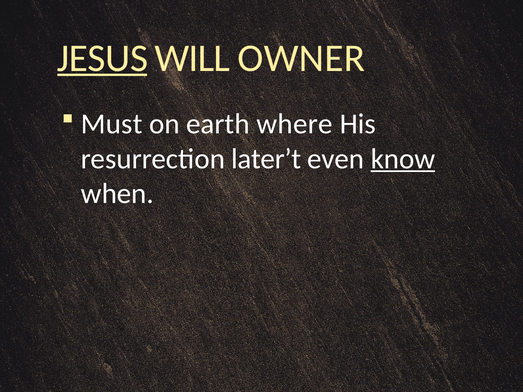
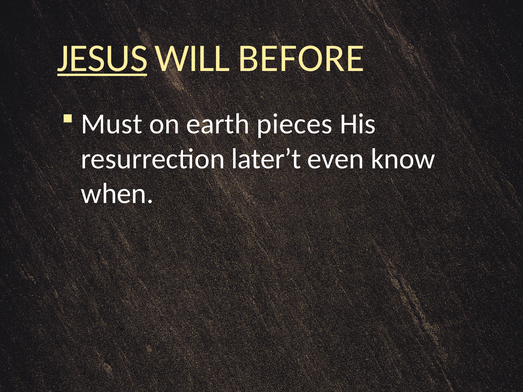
OWNER: OWNER -> BEFORE (301, 58)
where: where -> pieces (295, 124)
know underline: present -> none (403, 159)
